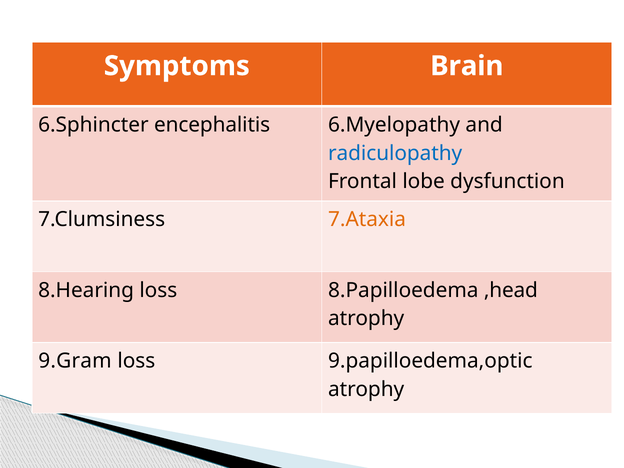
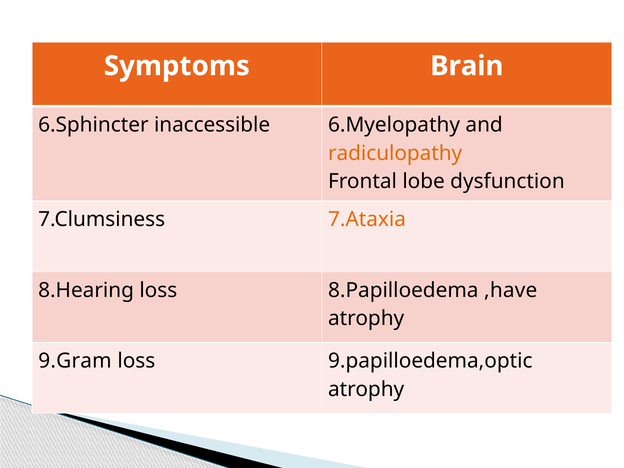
encephalitis: encephalitis -> inaccessible (212, 125)
radiculopathy colour: blue -> orange (395, 153)
,head: ,head -> ,have (511, 290)
